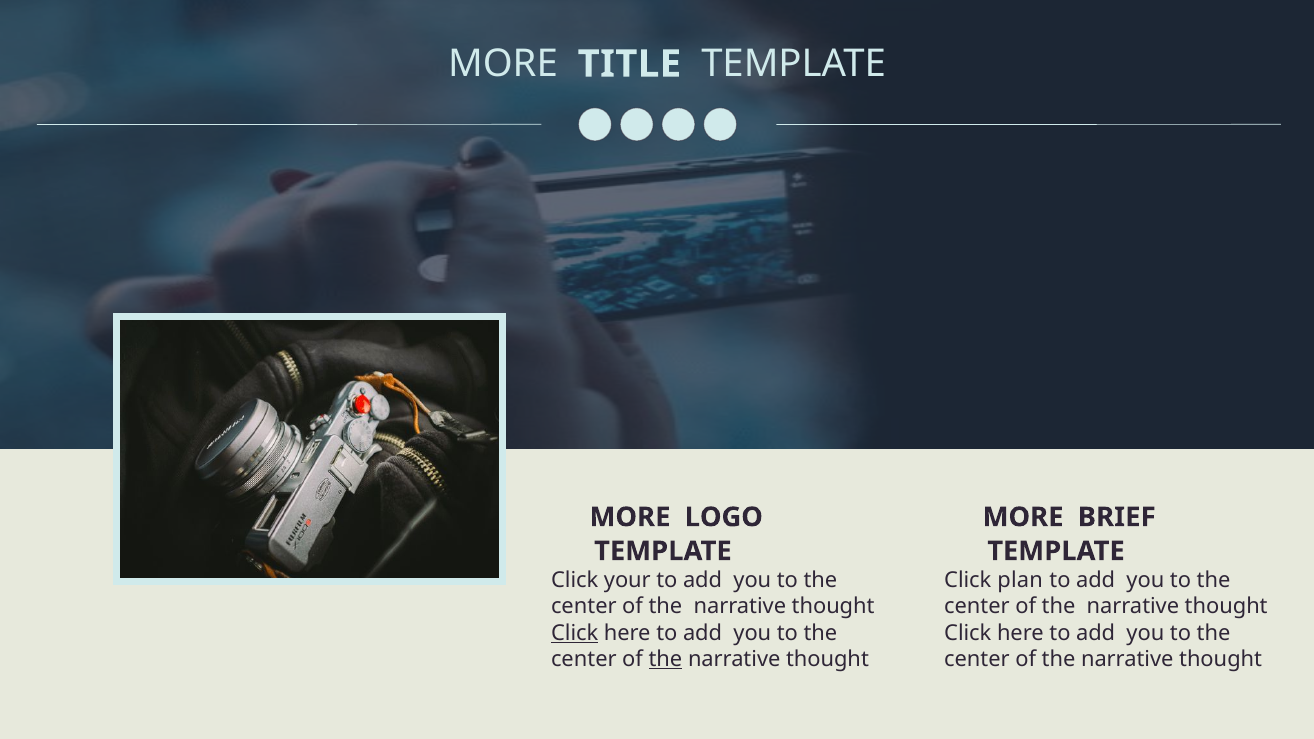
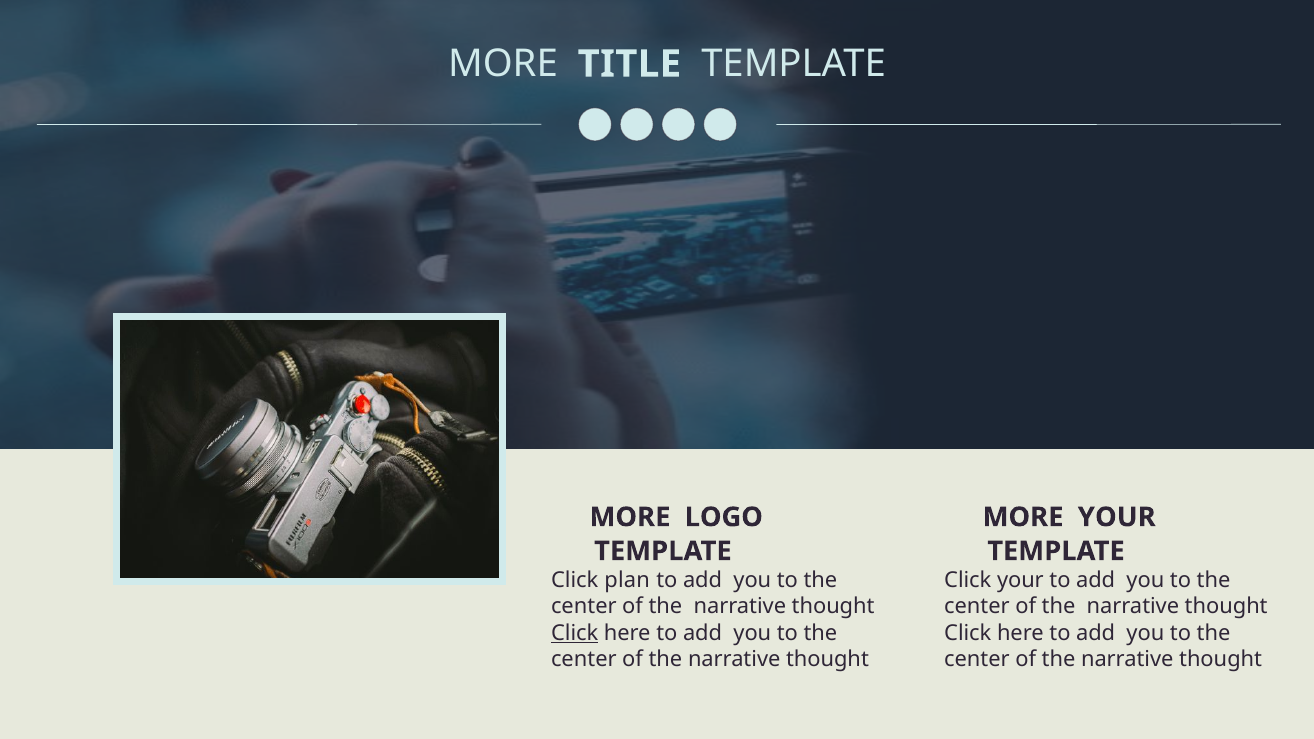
MORE BRIEF: BRIEF -> YOUR (1117, 517)
your: your -> plan (627, 580)
Click plan: plan -> your (1020, 580)
the underline: present -> none (665, 659)
